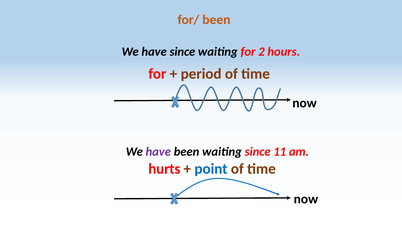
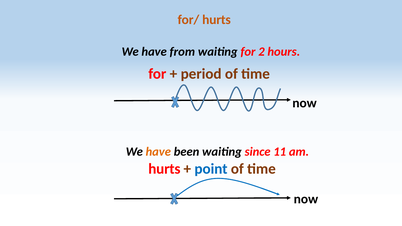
for/ been: been -> hurts (217, 20)
have since: since -> from (182, 52)
have colour: purple -> orange (158, 152)
